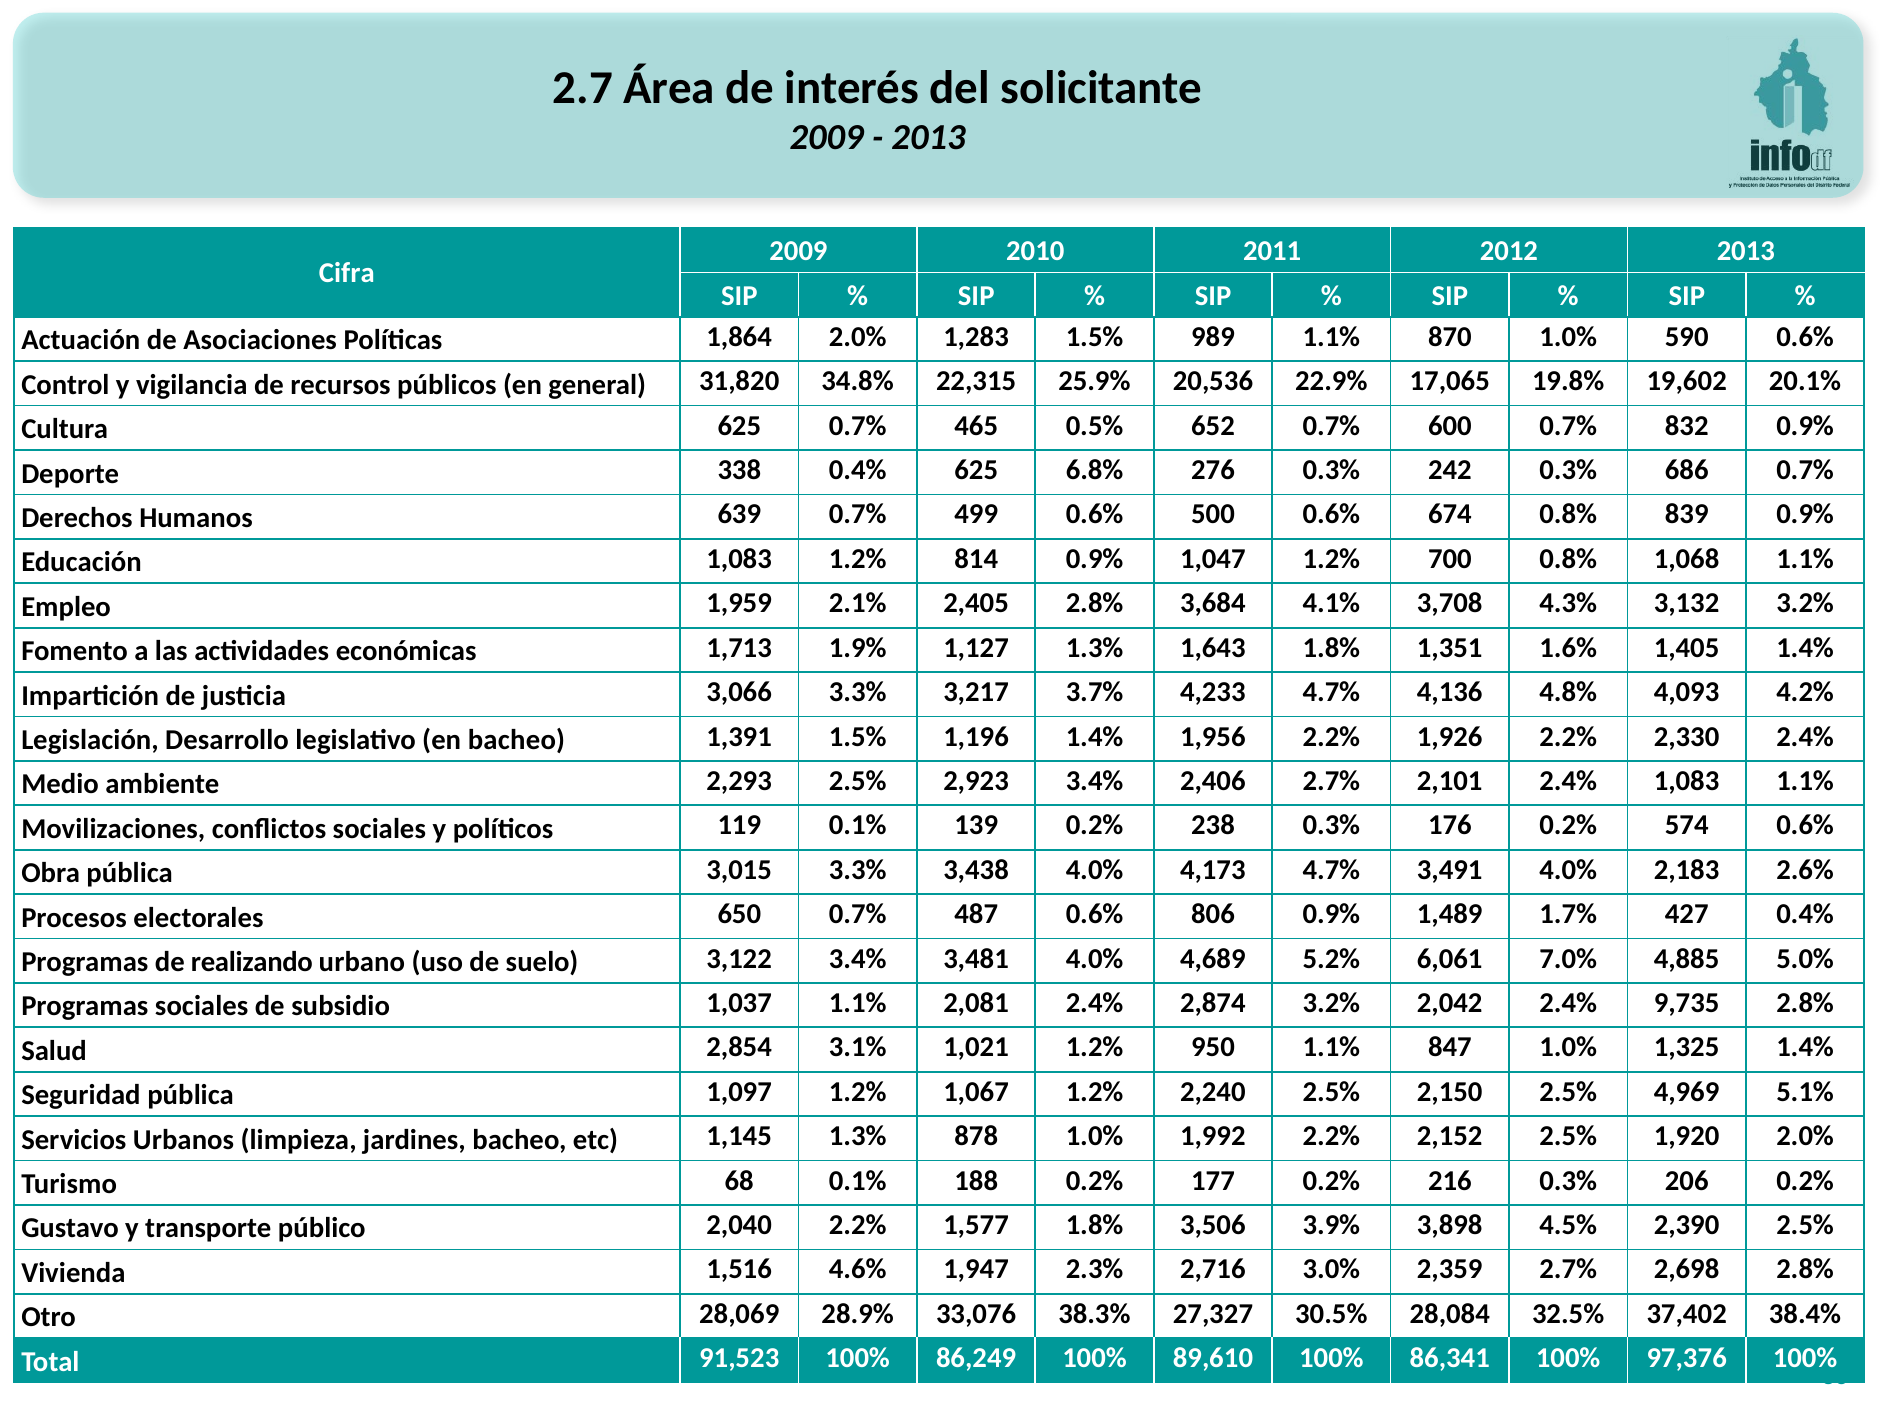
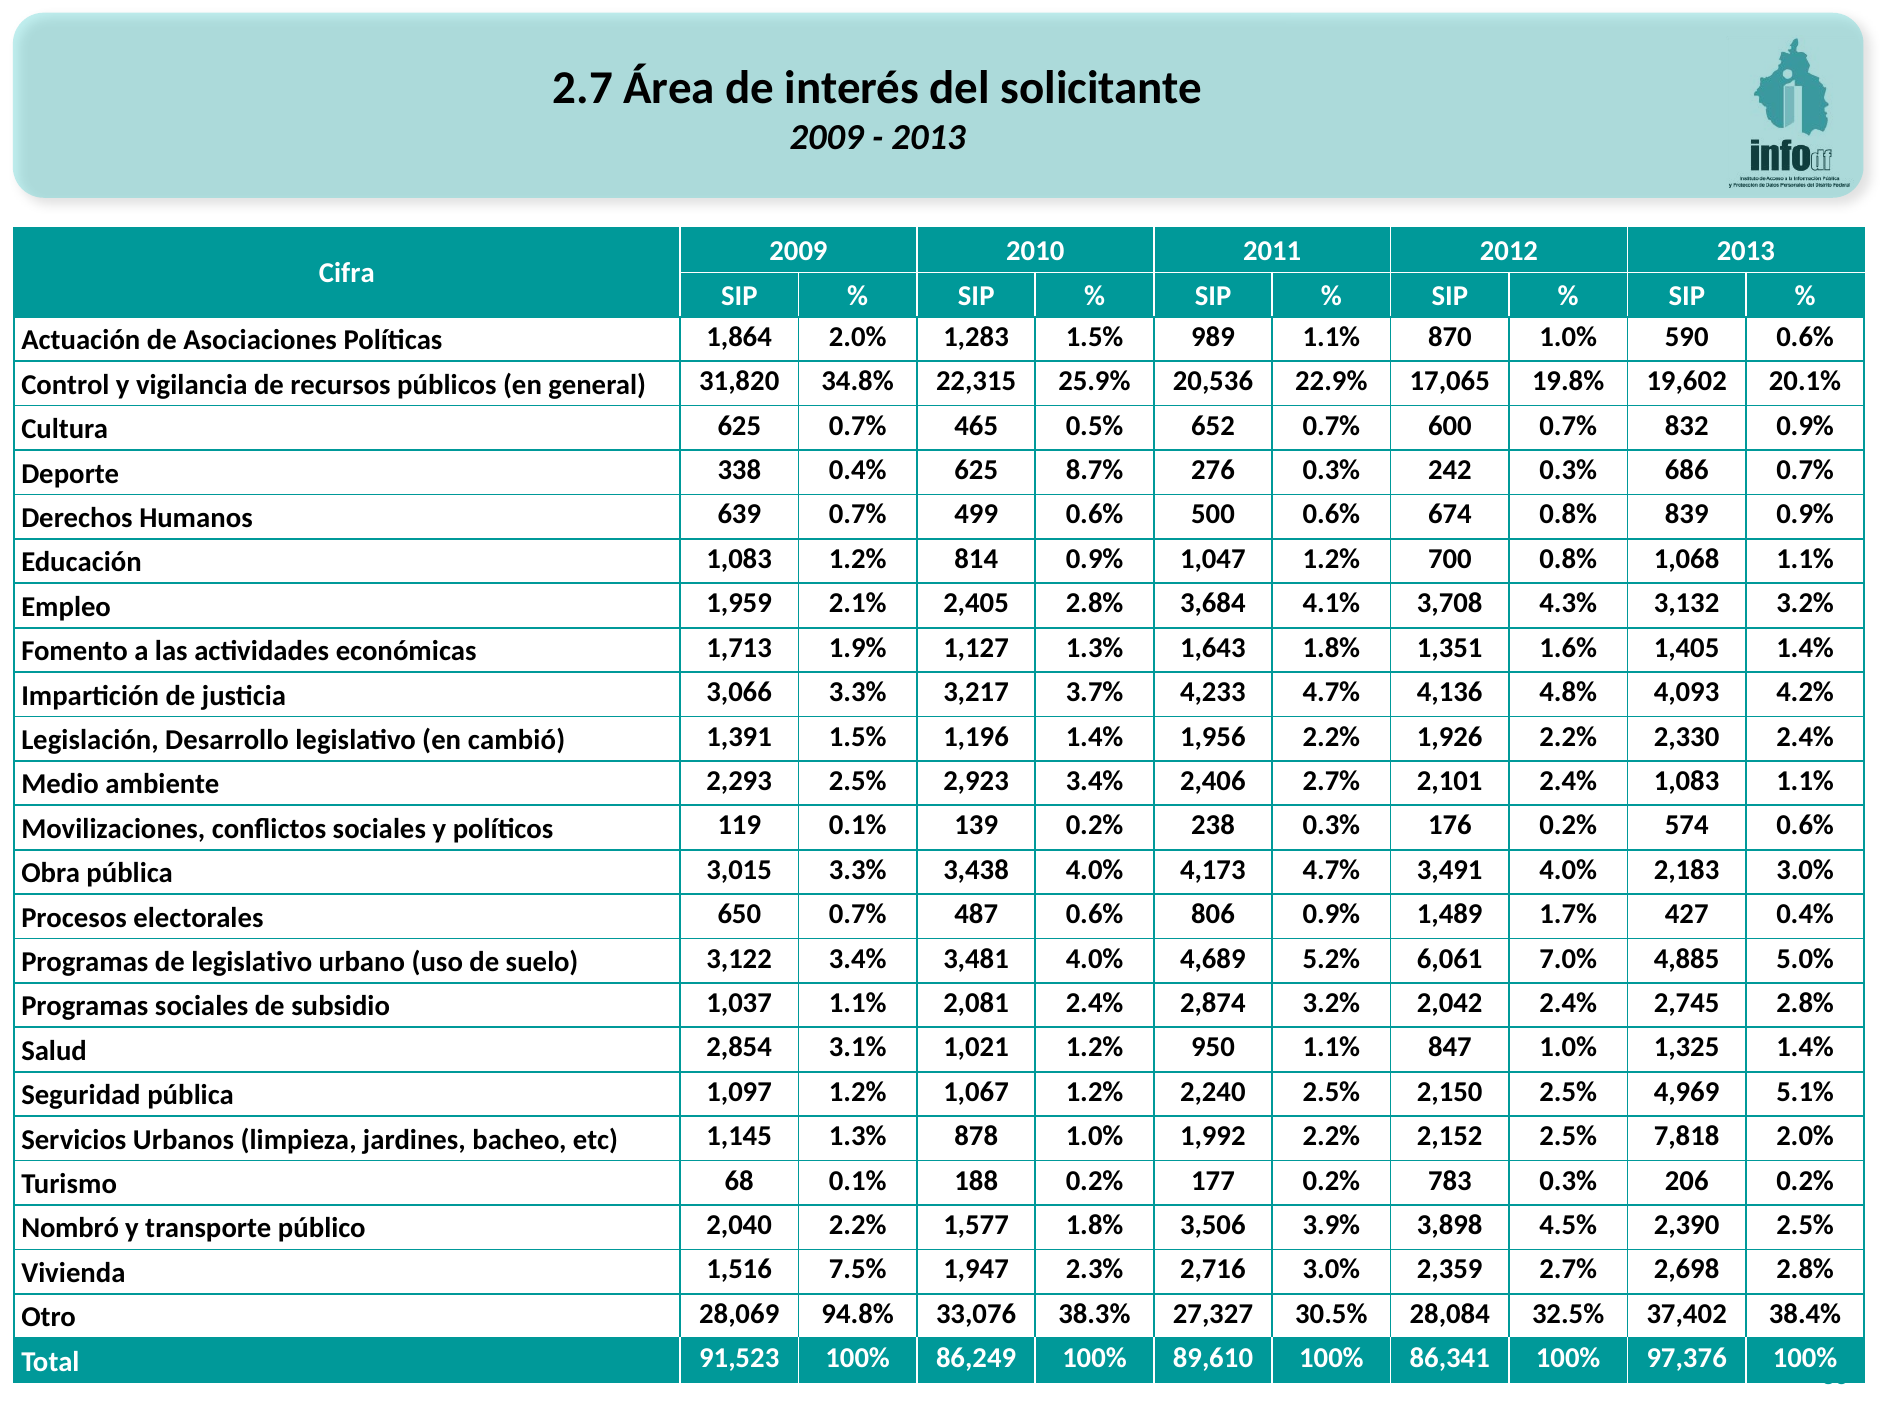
6.8%: 6.8% -> 8.7% (1095, 470)
en bacheo: bacheo -> cambió (517, 740)
2,183 2.6%: 2.6% -> 3.0% (1805, 870)
de realizando: realizando -> legislativo (252, 962)
9,735: 9,735 -> 2,745 (1687, 1003)
1,920: 1,920 -> 7,818 (1687, 1136)
216: 216 -> 783 (1450, 1181)
Gustavo: Gustavo -> Nombró (70, 1229)
4.6%: 4.6% -> 7.5% (858, 1269)
28.9%: 28.9% -> 94.8% (858, 1314)
